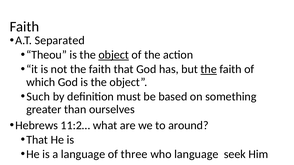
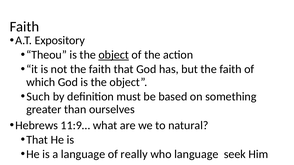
Separated: Separated -> Expository (60, 41)
the underline: present -> none (209, 69)
11:2…: 11:2… -> 11:9… (75, 126)
around: around -> natural (188, 126)
three: three -> really (134, 154)
